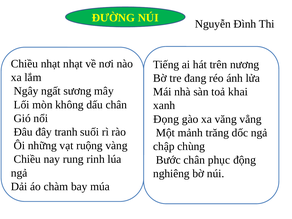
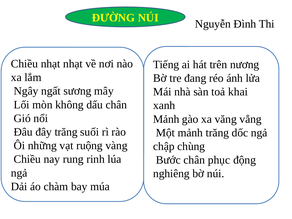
Đọng: Đọng -> Mảnh (166, 119)
đây tranh: tranh -> trăng (66, 132)
